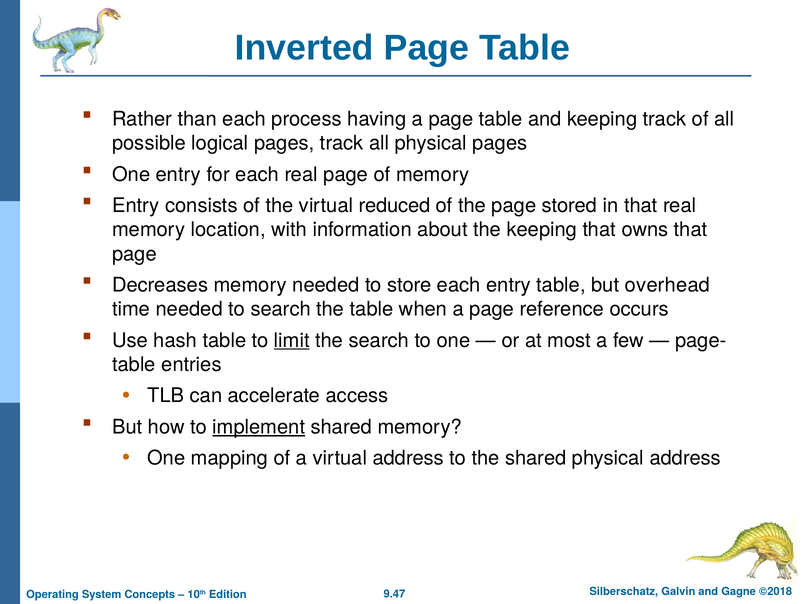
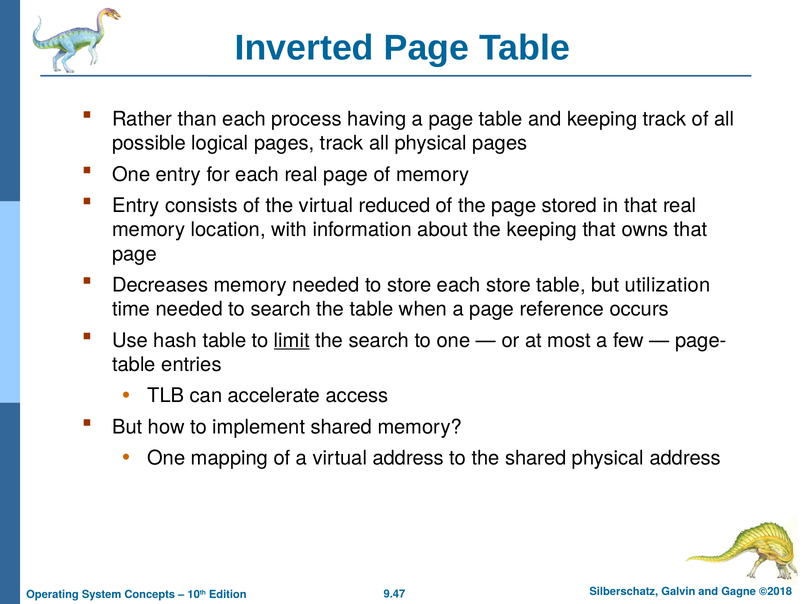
each entry: entry -> store (509, 285)
overhead: overhead -> utilization (668, 285)
implement underline: present -> none (259, 427)
